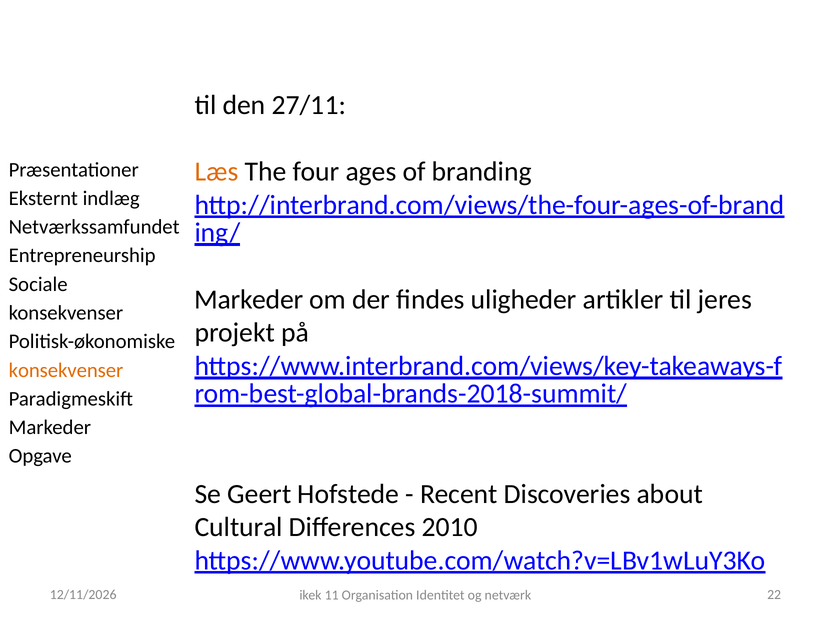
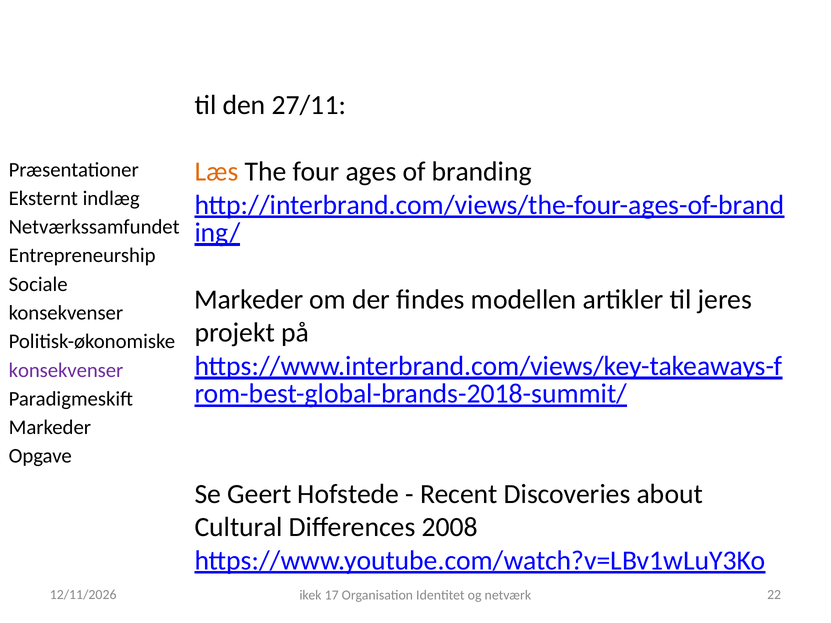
uligheder: uligheder -> modellen (524, 300)
konsekvenser colour: orange -> purple (66, 370)
2010: 2010 -> 2008 (450, 527)
11: 11 -> 17 (332, 595)
